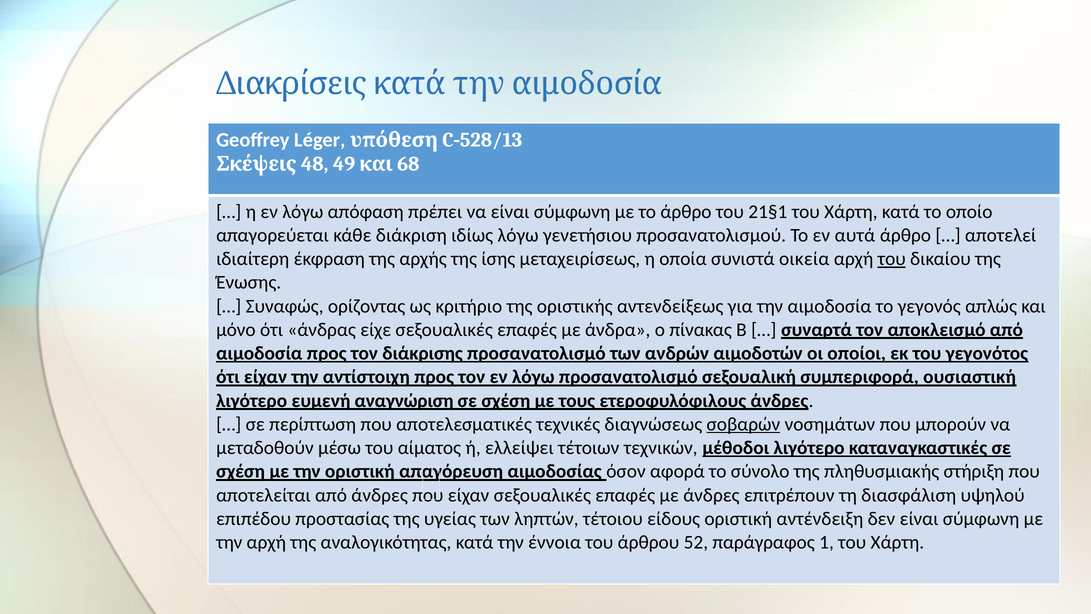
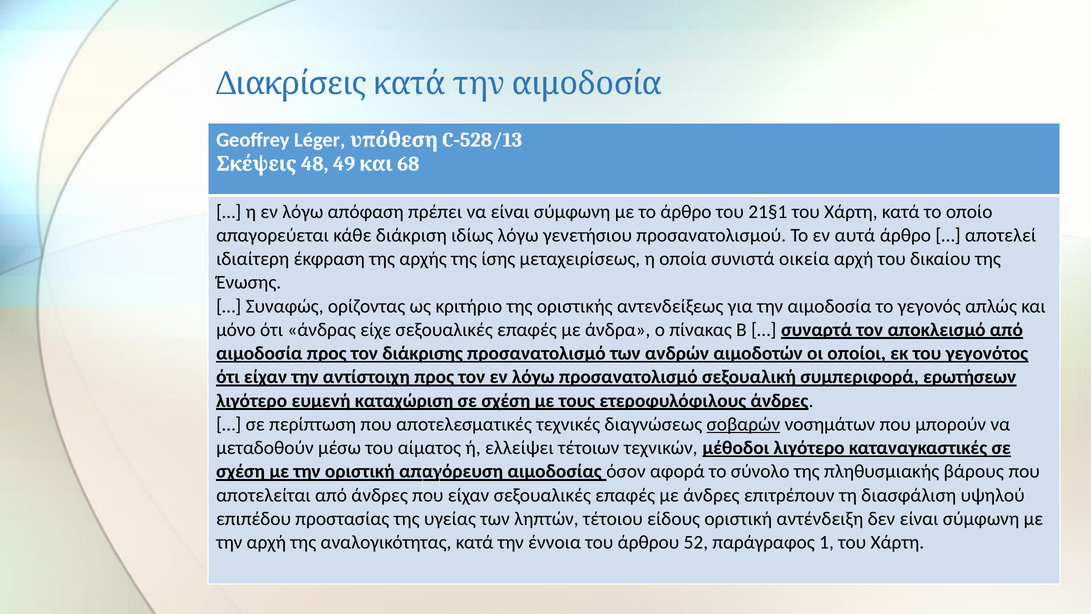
του underline: present -> none (892, 259)
ουσιαστική: ουσιαστική -> ερωτήσεων (970, 377)
αναγνώριση: αναγνώριση -> καταχώριση (404, 400)
στήριξη: στήριξη -> βάρους (974, 471)
